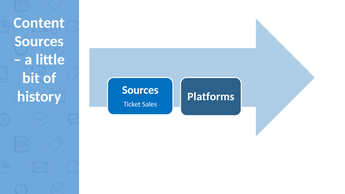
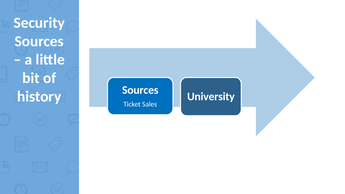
Content: Content -> Security (39, 23)
Platforms: Platforms -> University (211, 97)
